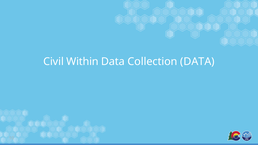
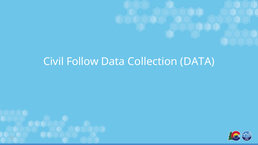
Within: Within -> Follow (82, 62)
